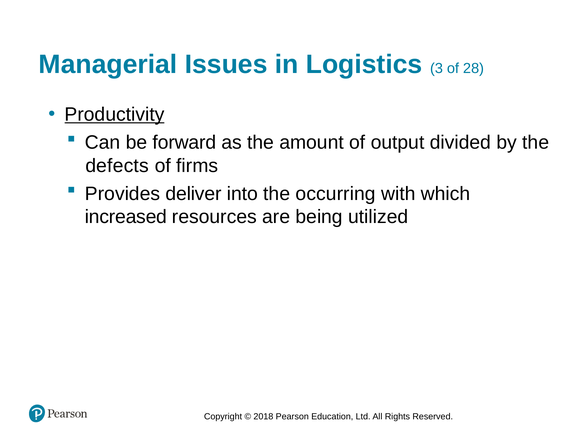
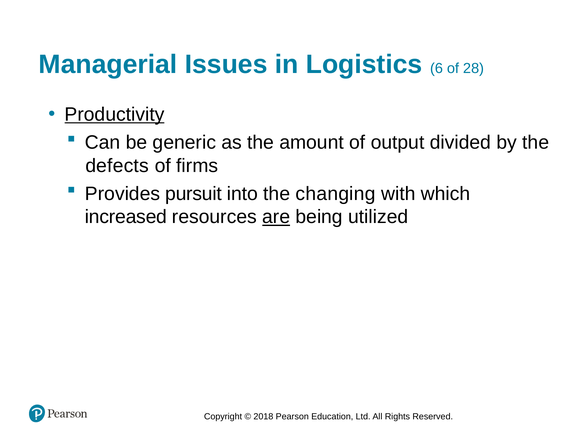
3: 3 -> 6 (436, 68)
forward: forward -> generic (184, 142)
deliver: deliver -> pursuit (194, 194)
occurring: occurring -> changing (336, 194)
are underline: none -> present (276, 217)
